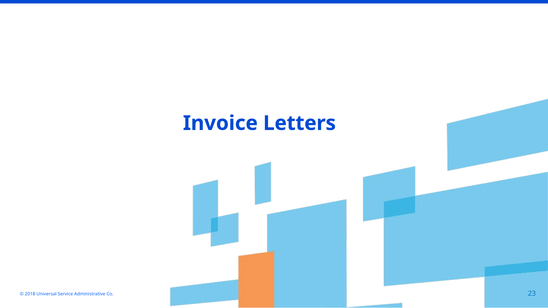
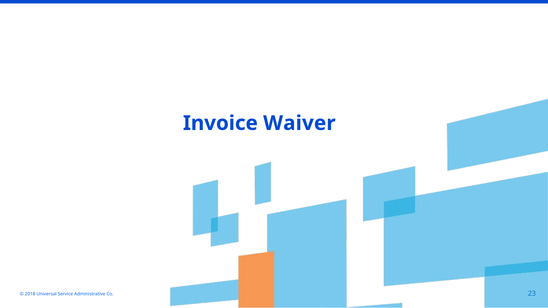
Letters: Letters -> Waiver (299, 123)
